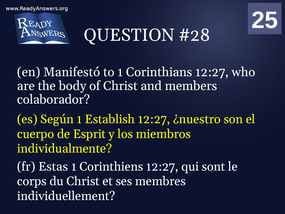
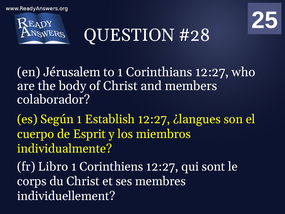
Manifestó: Manifestó -> Jérusalem (72, 72)
¿nuestro: ¿nuestro -> ¿langues (197, 119)
Estas: Estas -> Libro (53, 166)
